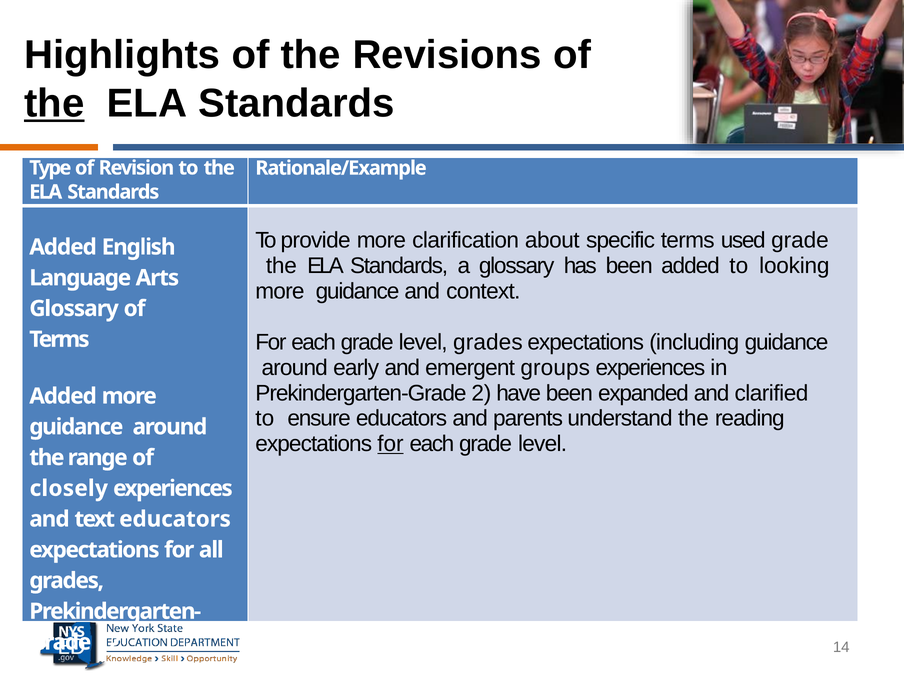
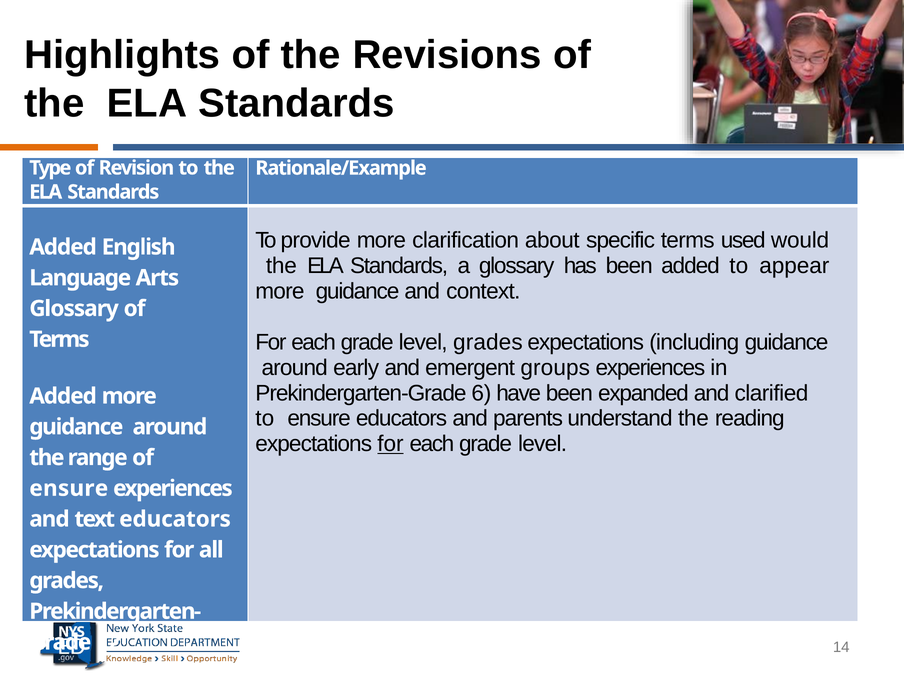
the underline: present -> none (54, 103)
used grade: grade -> would (800, 241)
looking: looking -> appear (794, 266)
2: 2 -> 6 (481, 393)
closely: closely -> ensure (69, 488)
